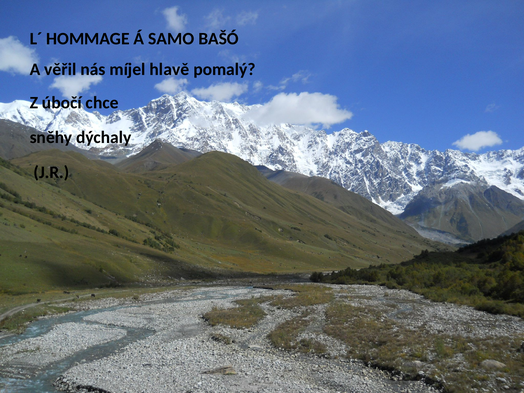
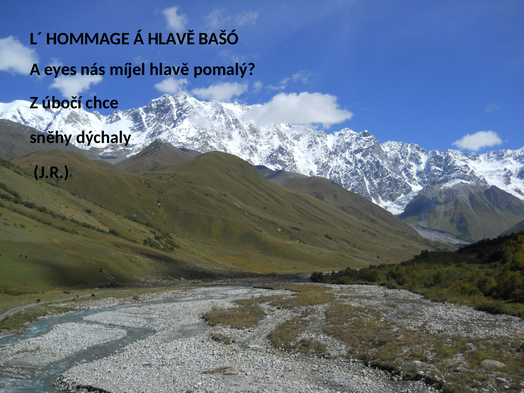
Á SAMO: SAMO -> HLAVĚ (171, 39)
věřil: věřil -> eyes (60, 69)
